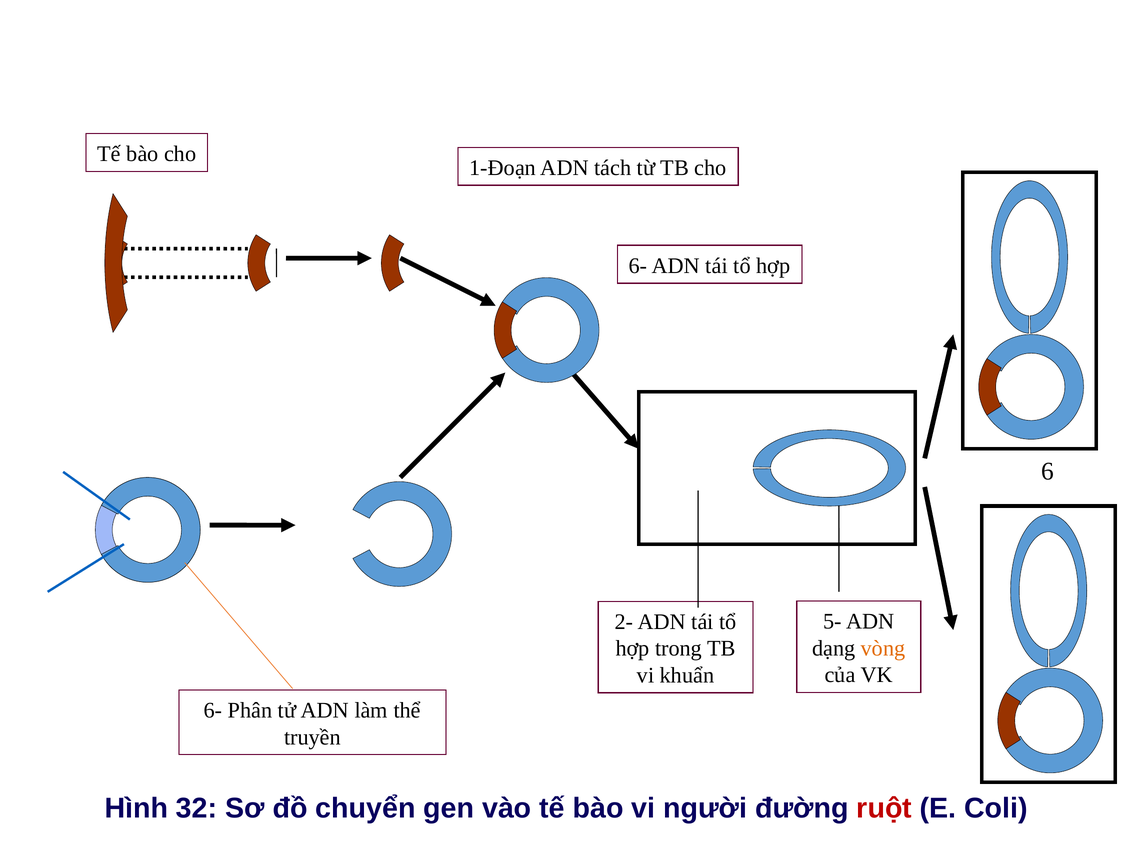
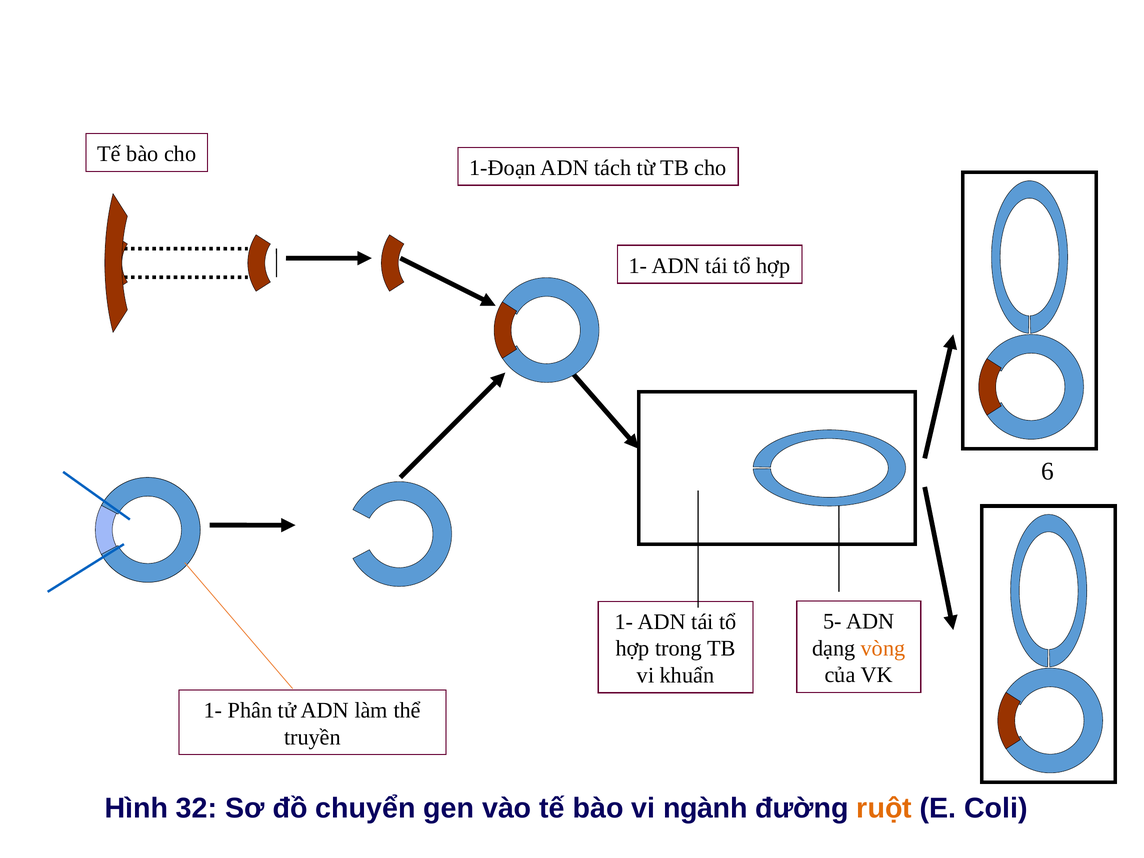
6-: 6- -> 1- (638, 266)
2-: 2- -> 1- (624, 622)
6-: 6- -> 1- (213, 710)
người: người -> ngành (705, 808)
ruột colour: red -> orange (884, 808)
